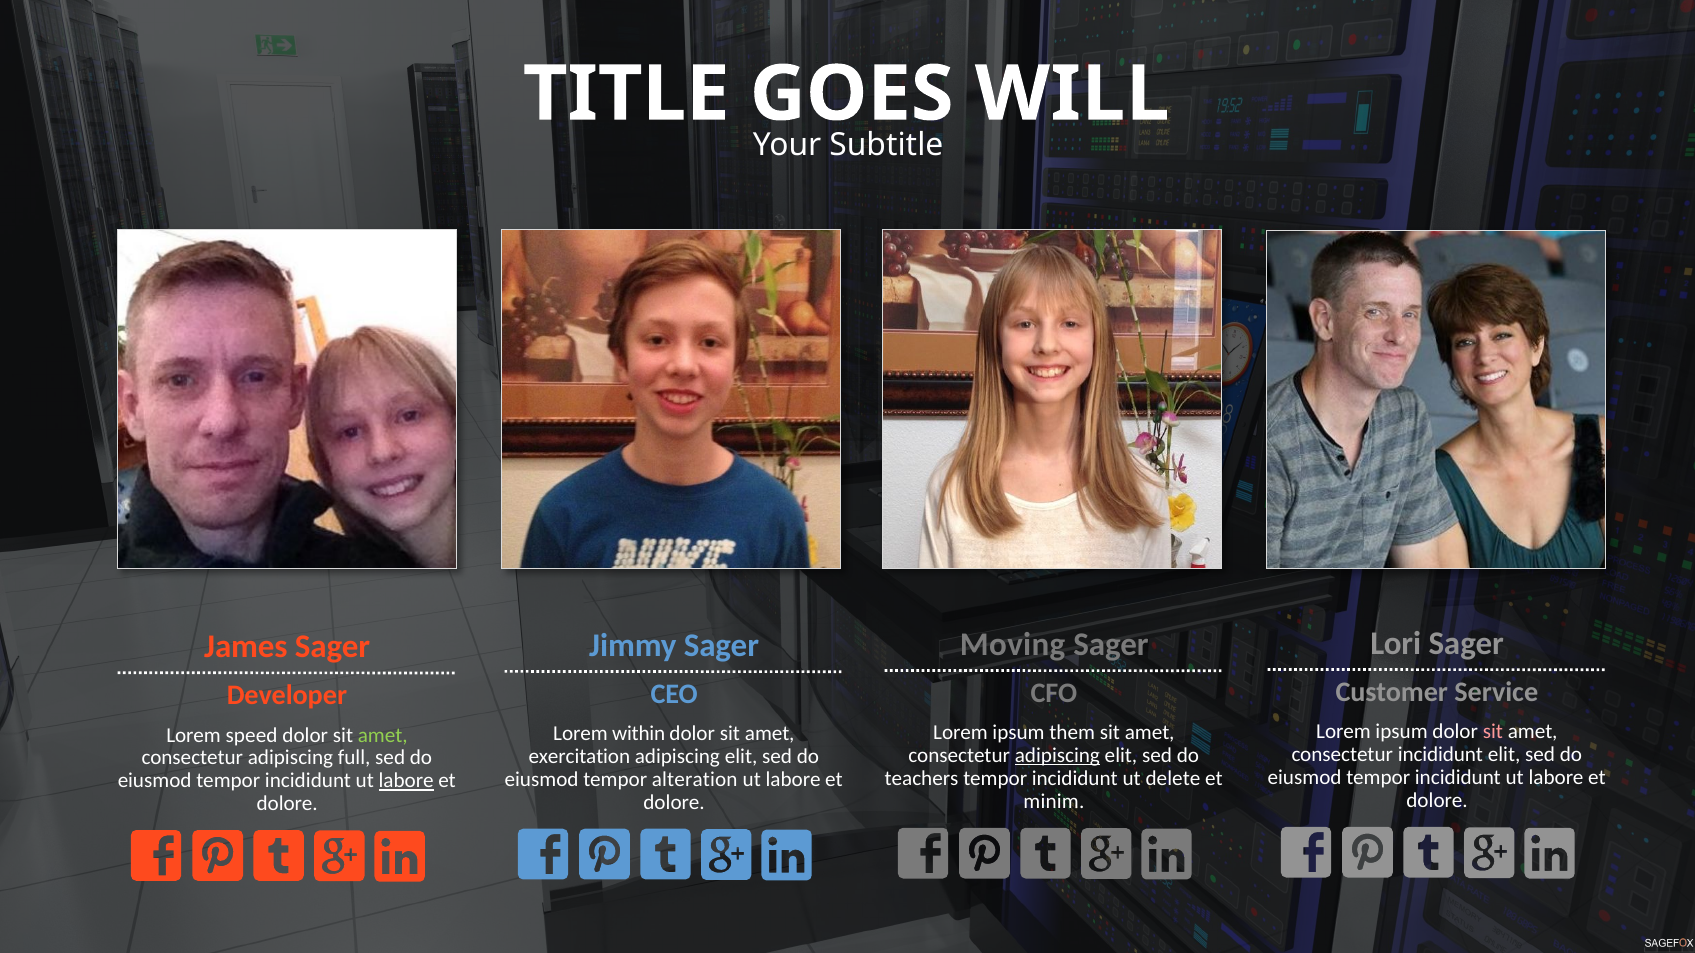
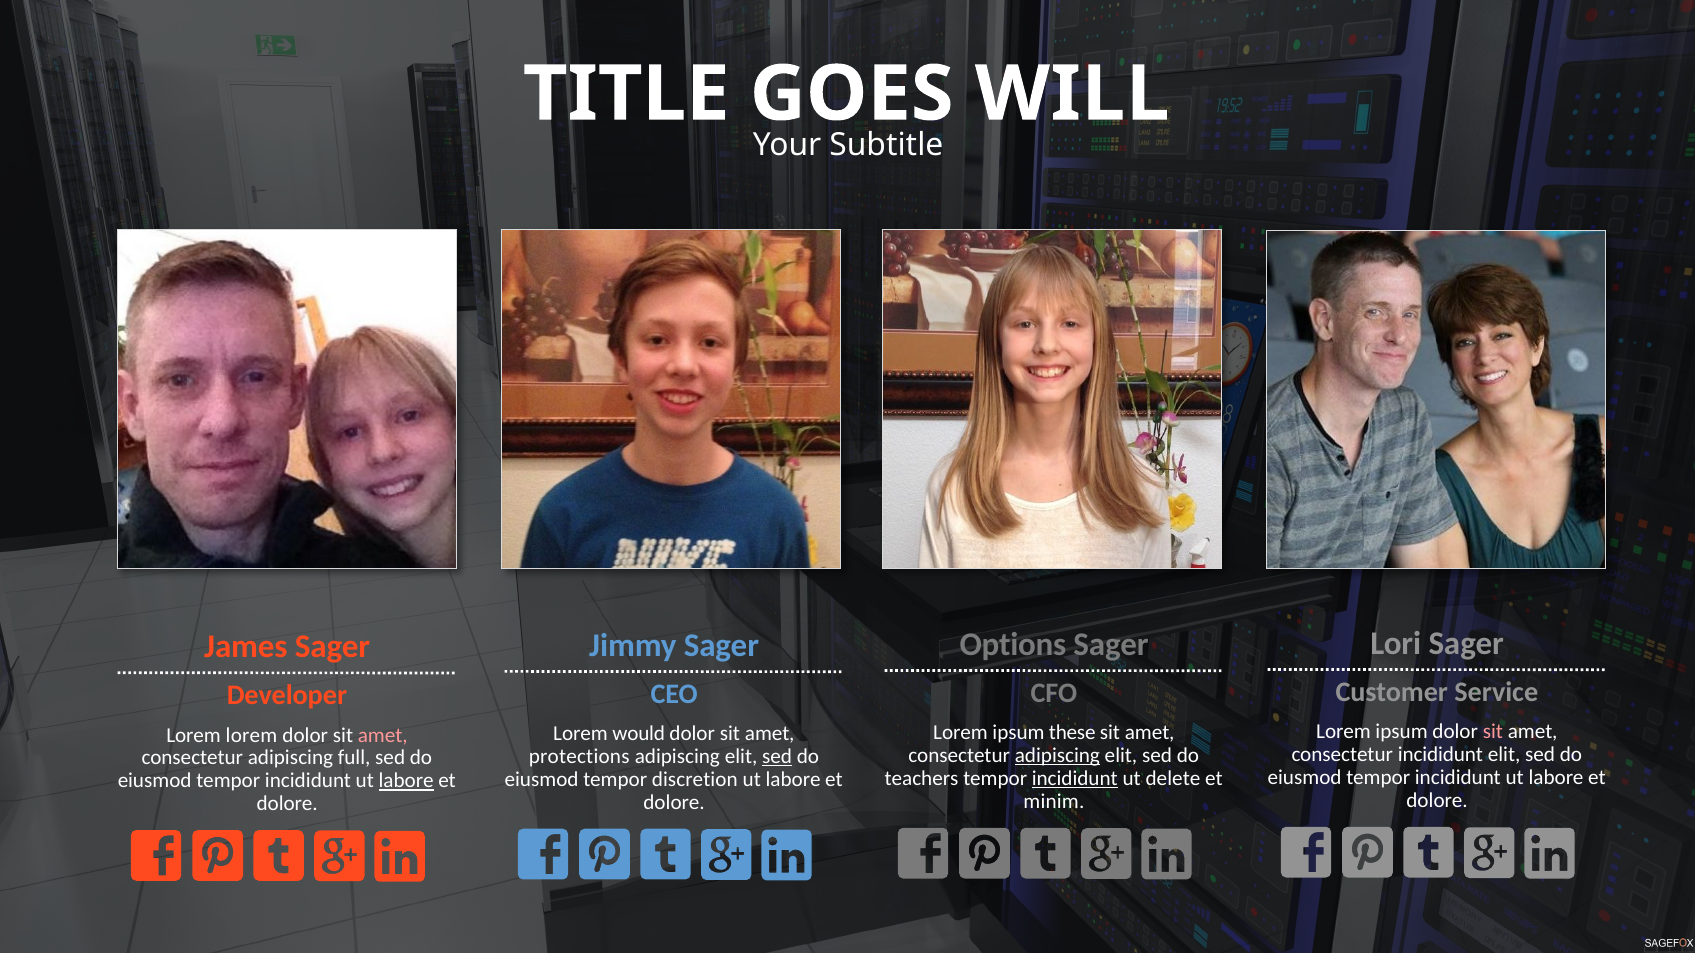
Moving: Moving -> Options (1013, 645)
them: them -> these (1072, 733)
within: within -> would (639, 734)
Lorem speed: speed -> lorem (252, 735)
amet colour: light green -> pink (383, 735)
exercitation: exercitation -> protections (579, 757)
sed underline: none -> present (777, 757)
incididunt underline: none -> present (1075, 779)
alteration: alteration -> discretion (695, 780)
